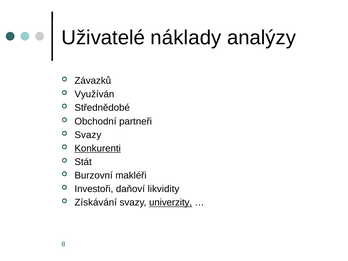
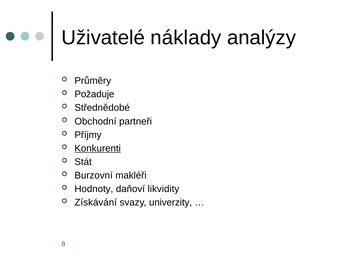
Závazků: Závazků -> Průměry (93, 81)
Využíván: Využíván -> Požaduje (94, 94)
Svazy: Svazy -> Příjmy (88, 135)
Investoři: Investoři -> Hodnoty (94, 189)
univerzity underline: present -> none (171, 203)
